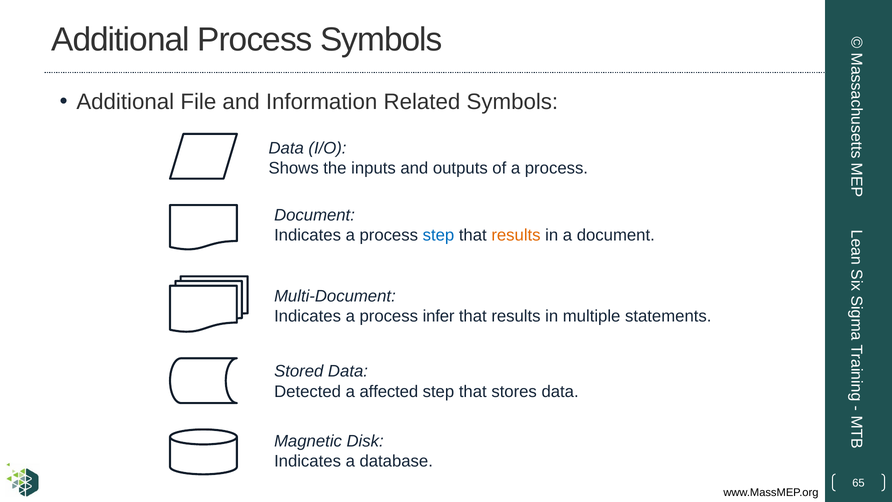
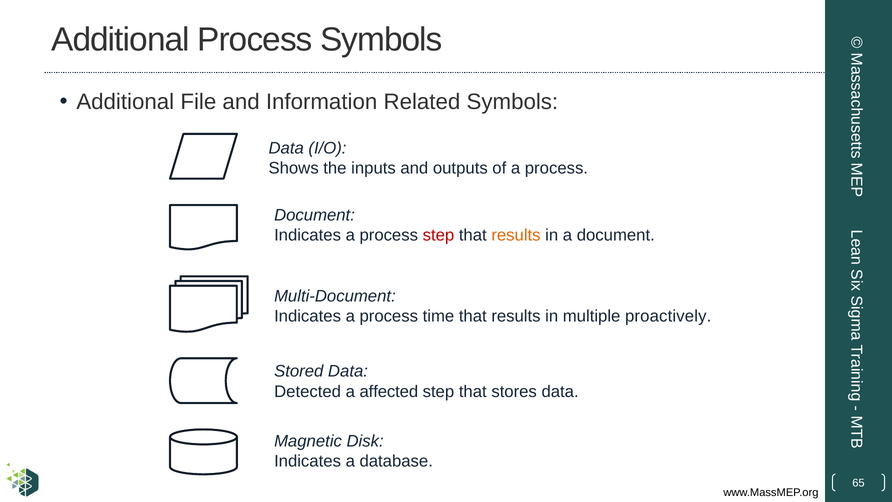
step colour: blue -> red (438, 235)
infer: infer -> time (438, 316)
statements: statements -> proactively (668, 316)
